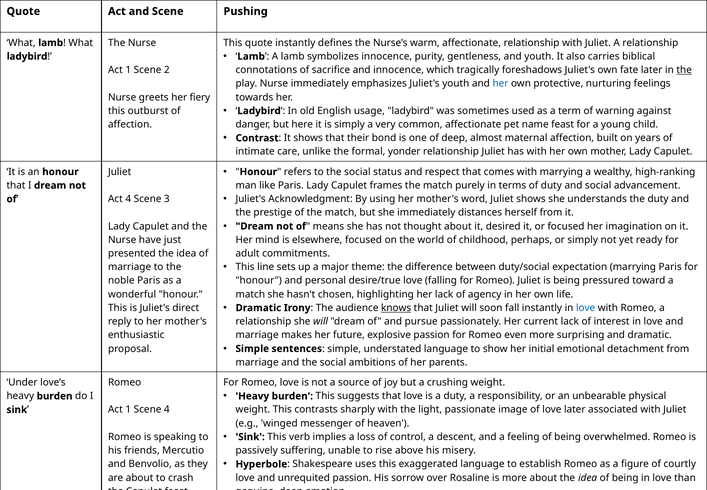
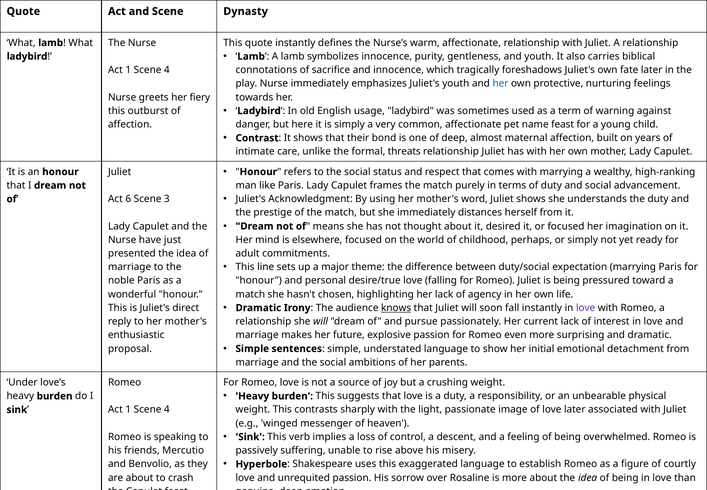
Pushing: Pushing -> Dynasty (246, 11)
2: 2 -> 4 (167, 70)
the underline: present -> none (684, 70)
yonder: yonder -> threats (404, 151)
Act 4: 4 -> 6 (128, 199)
love colour: blue -> purple (586, 308)
